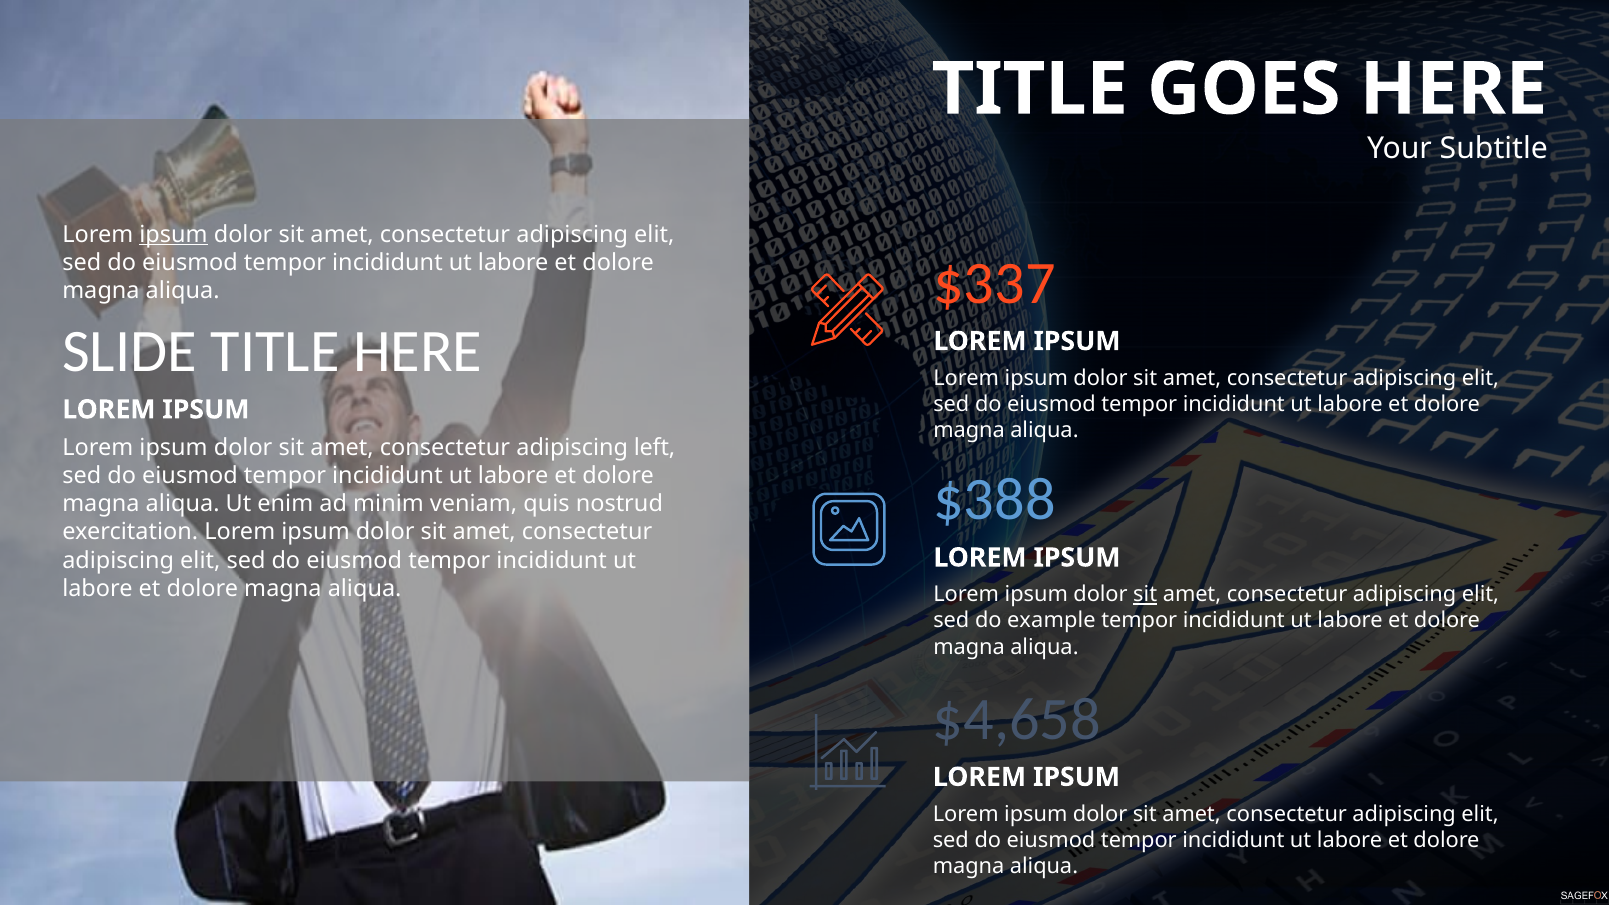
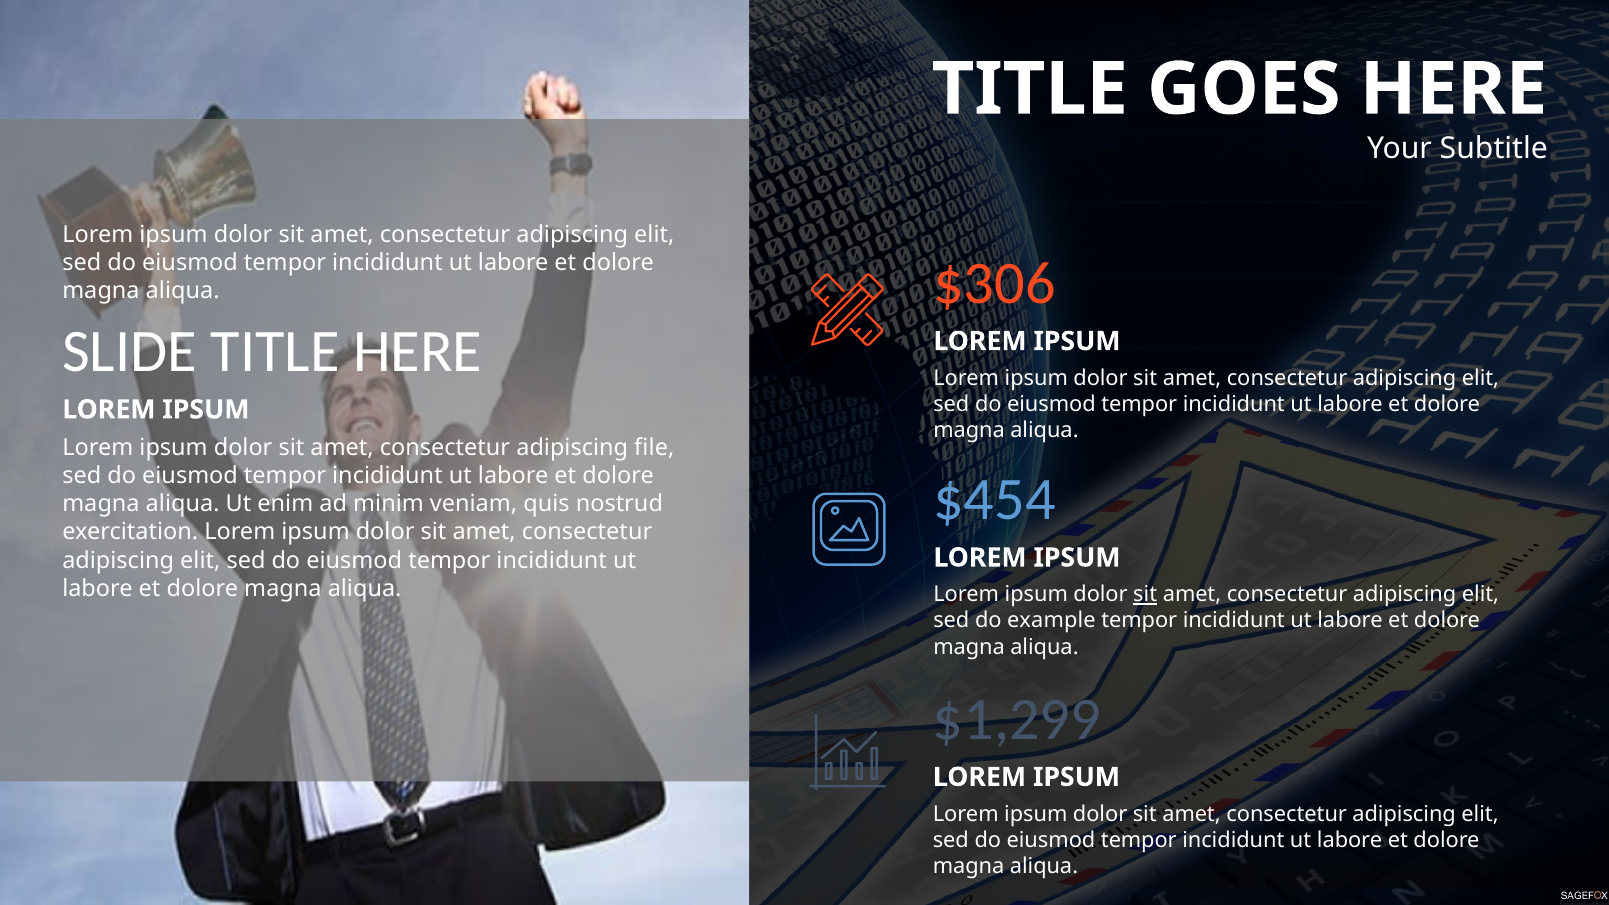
ipsum underline: present -> none (173, 234)
$337: $337 -> $306 (994, 283)
left: left -> file (654, 448)
$388: $388 -> $454 (994, 500)
$4,658: $4,658 -> $1,299 (1017, 719)
